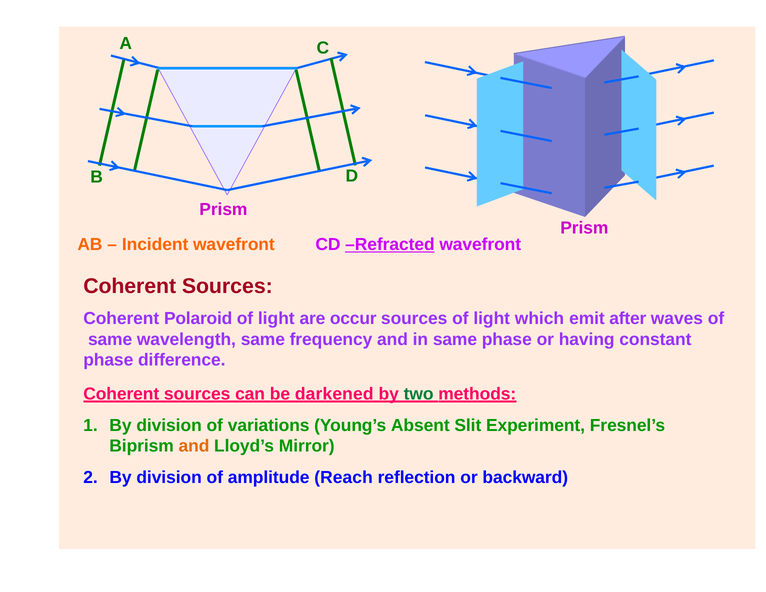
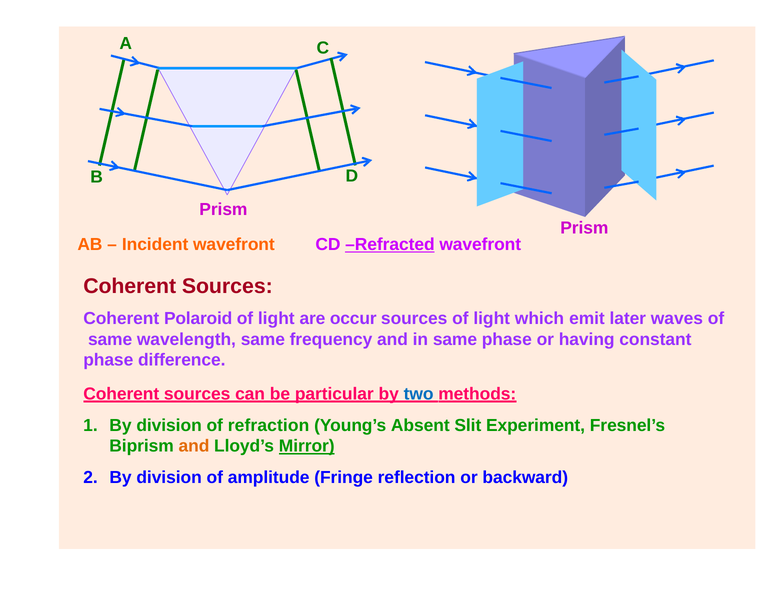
after: after -> later (628, 318)
darkened: darkened -> particular (334, 394)
two colour: green -> blue (419, 394)
variations: variations -> refraction (269, 425)
Mirror underline: none -> present (307, 446)
Reach: Reach -> Fringe (344, 478)
